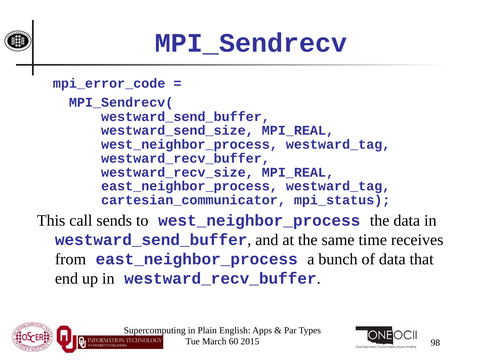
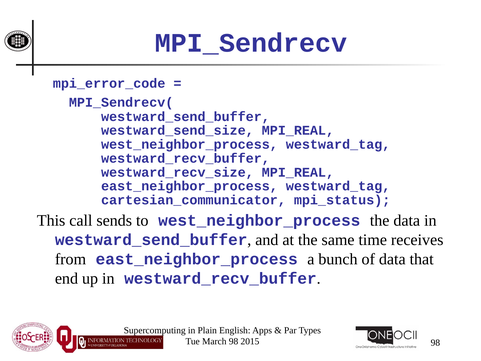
March 60: 60 -> 98 (234, 341)
